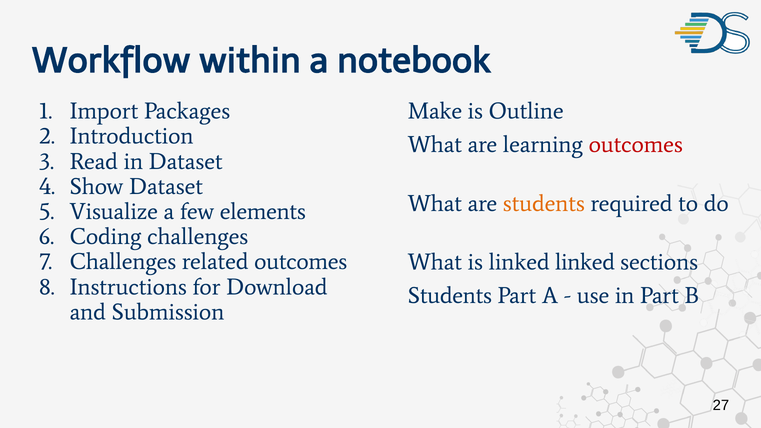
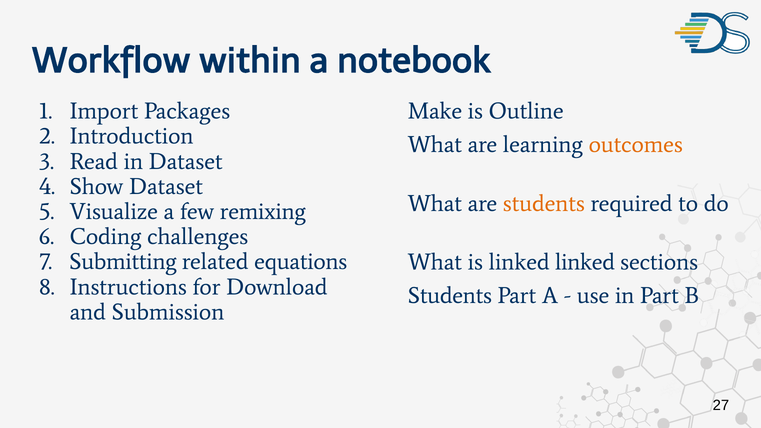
outcomes colour: red -> orange (636, 145)
elements: elements -> remixing (263, 212)
Challenges: Challenges -> Submitting (123, 262)
related outcomes: outcomes -> equations (301, 262)
